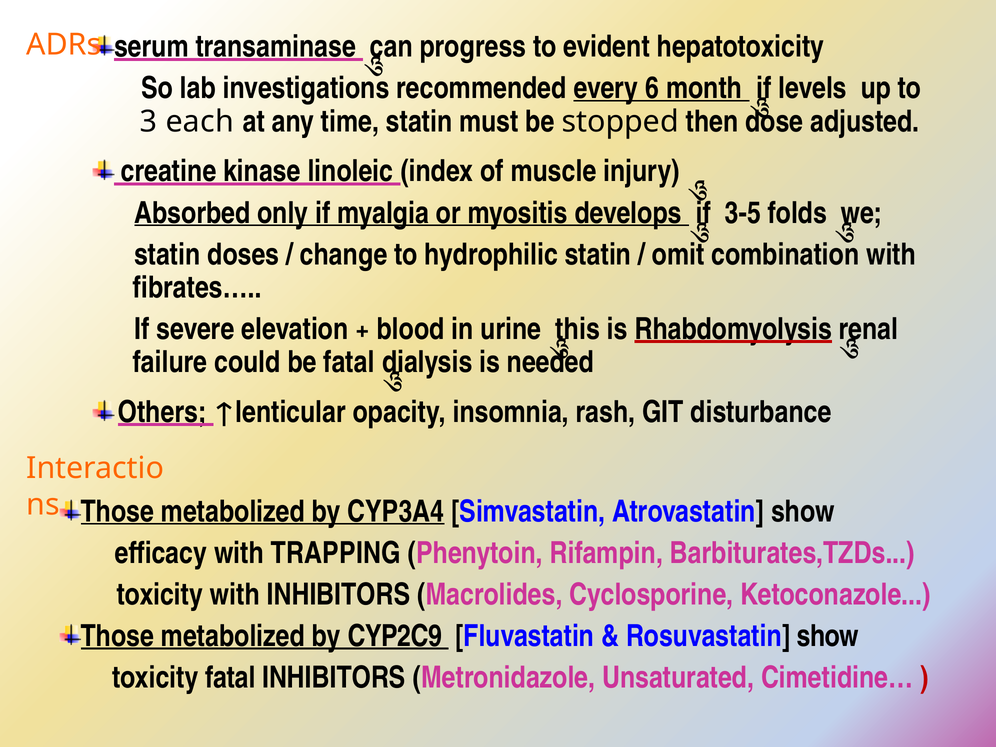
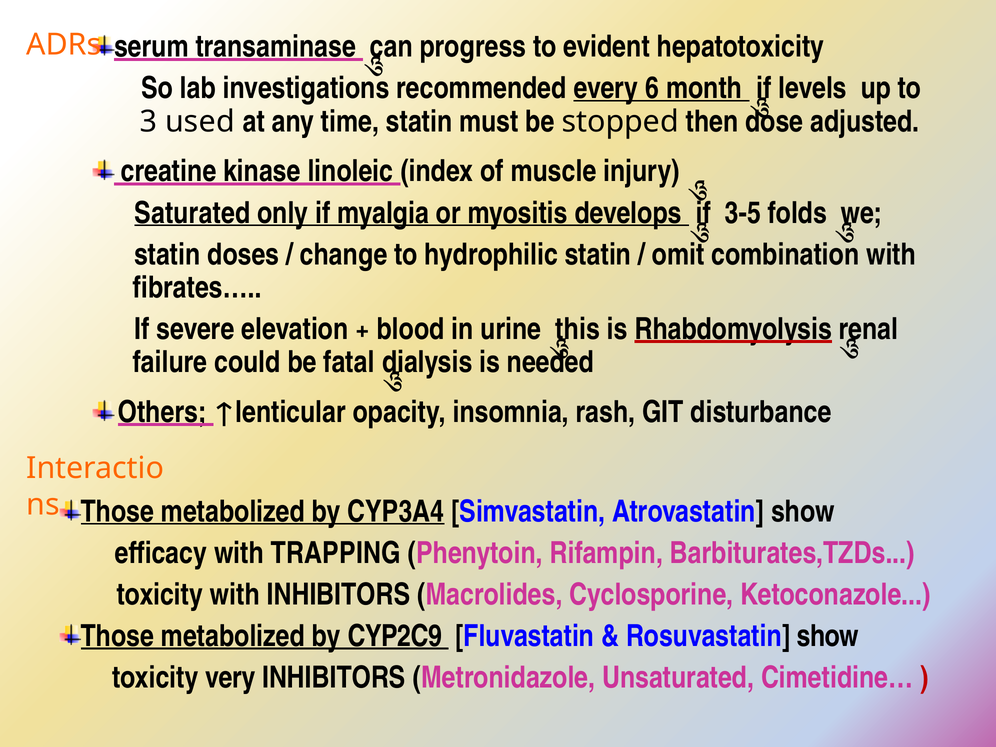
each: each -> used (200, 122)
Absorbed: Absorbed -> Saturated (192, 213)
toxicity fatal: fatal -> very (230, 678)
